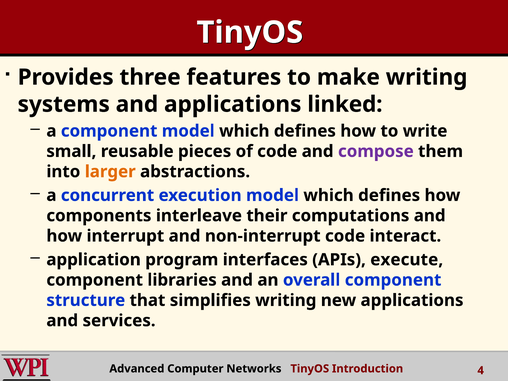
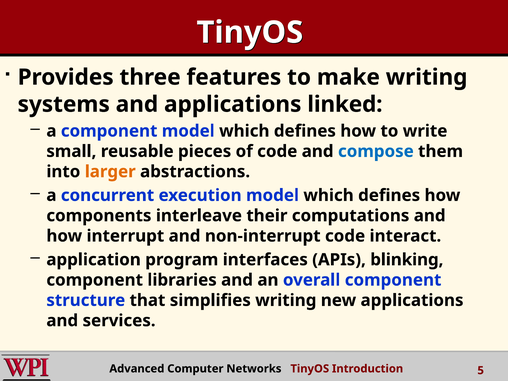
compose colour: purple -> blue (376, 151)
execute: execute -> blinking (407, 260)
4: 4 -> 5 (481, 370)
